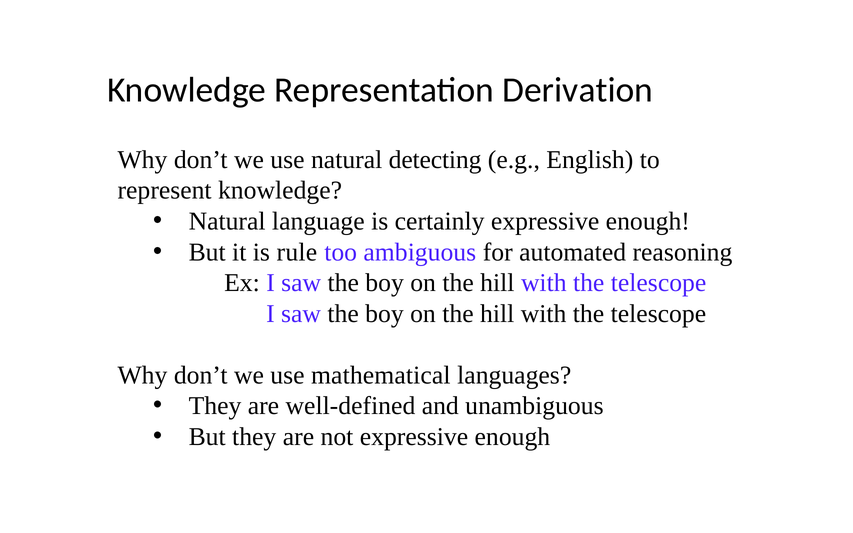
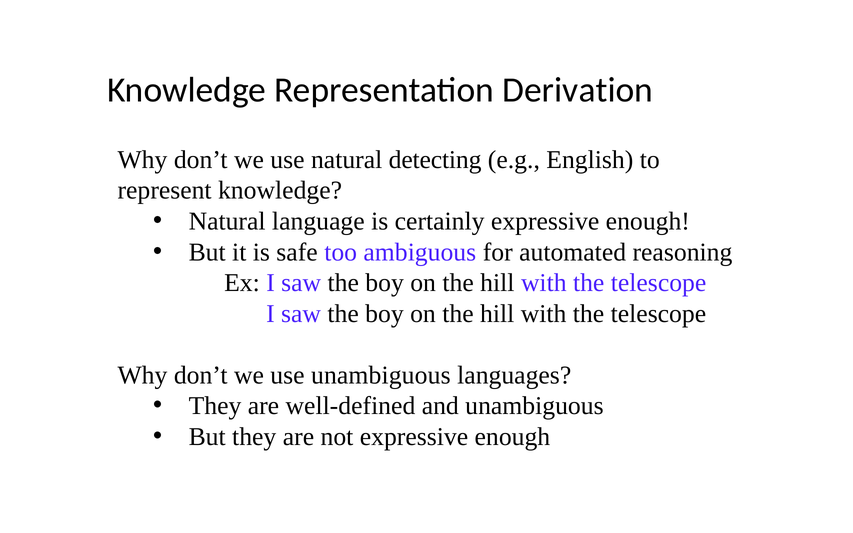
rule: rule -> safe (297, 252)
use mathematical: mathematical -> unambiguous (381, 375)
